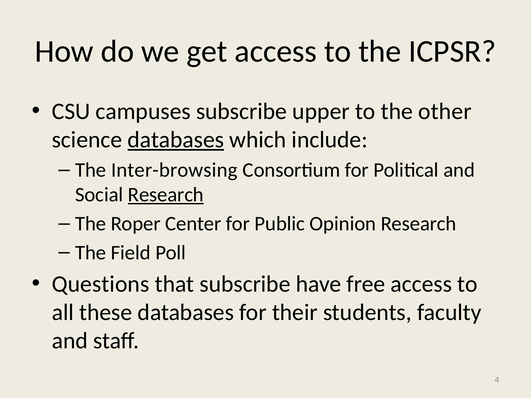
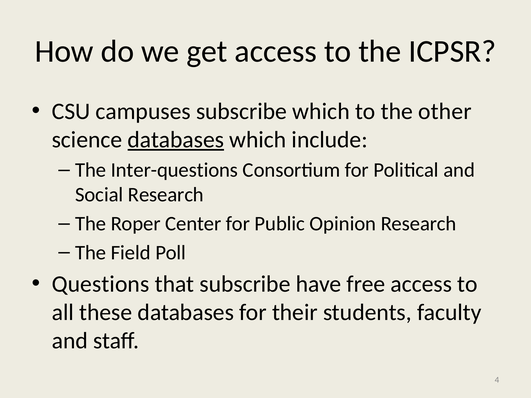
subscribe upper: upper -> which (321, 111)
Inter-browsing: Inter-browsing -> Inter-questions (174, 170)
Research underline: present -> none (166, 195)
